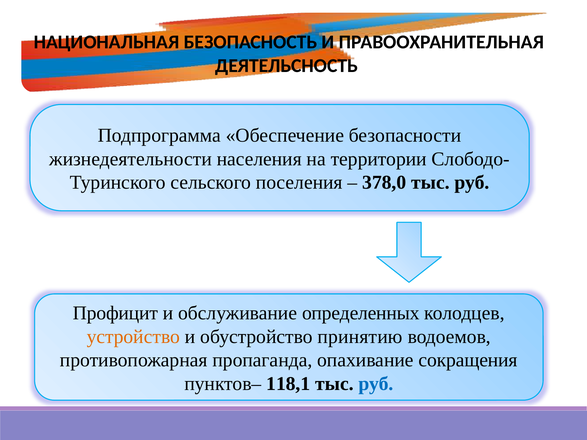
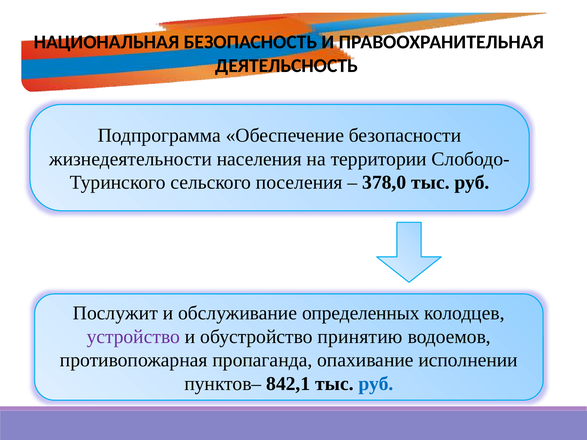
Профицит: Профицит -> Послужит (115, 313)
устройство colour: orange -> purple (133, 337)
сокращения: сокращения -> исполнении (468, 360)
118,1: 118,1 -> 842,1 (288, 384)
